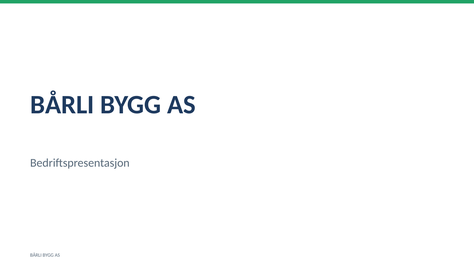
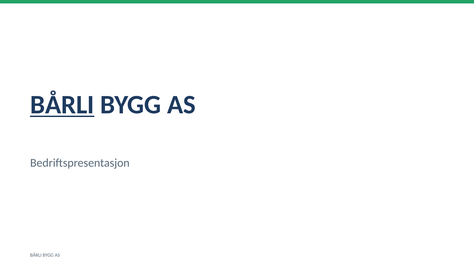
BÅRLI underline: none -> present (62, 105)
